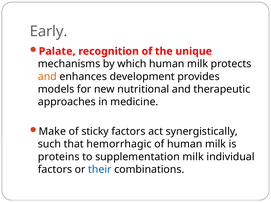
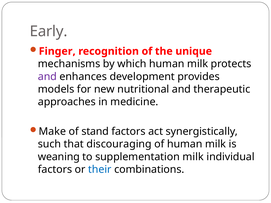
Palate: Palate -> Finger (57, 51)
and colour: orange -> purple (47, 77)
sticky: sticky -> stand (95, 132)
hemorrhagic: hemorrhagic -> discouraging (119, 144)
proteins: proteins -> weaning (59, 157)
